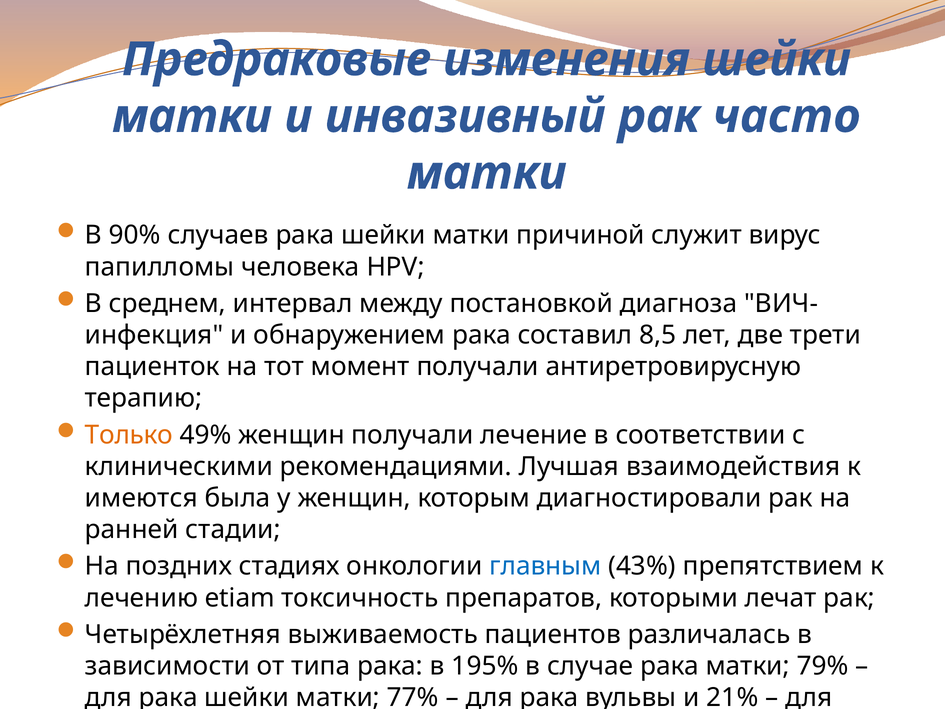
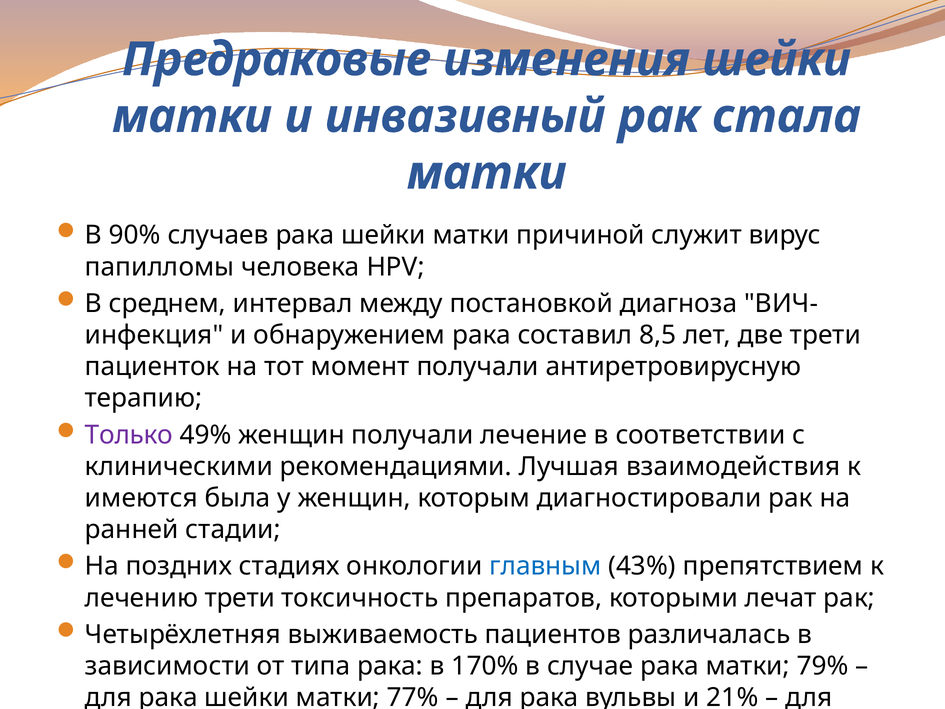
часто: часто -> стала (787, 116)
Только colour: orange -> purple (129, 435)
лечению etiam: etiam -> трети (240, 598)
195%: 195% -> 170% (485, 666)
